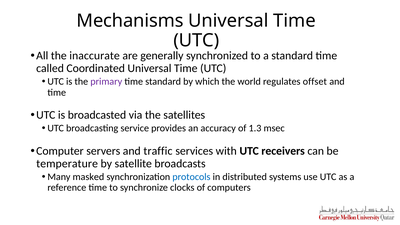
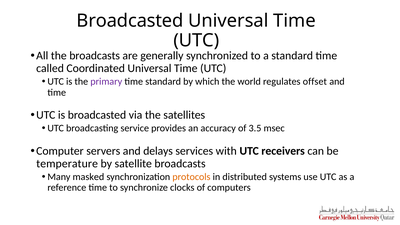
Mechanisms: Mechanisms -> Broadcasted (130, 21)
the inaccurate: inaccurate -> broadcasts (95, 56)
1.3: 1.3 -> 3.5 (255, 128)
traffic: traffic -> delays (158, 151)
protocols colour: blue -> orange (191, 177)
